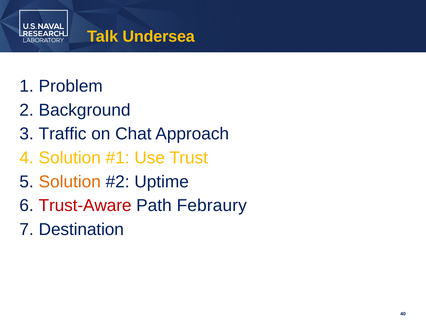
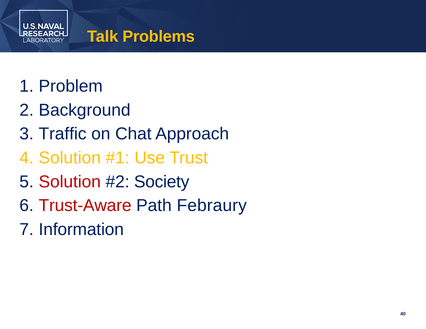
Undersea: Undersea -> Problems (159, 37)
Solution colour: orange -> red (70, 182)
Uptime: Uptime -> Society (162, 182)
Destination: Destination -> Information (81, 230)
